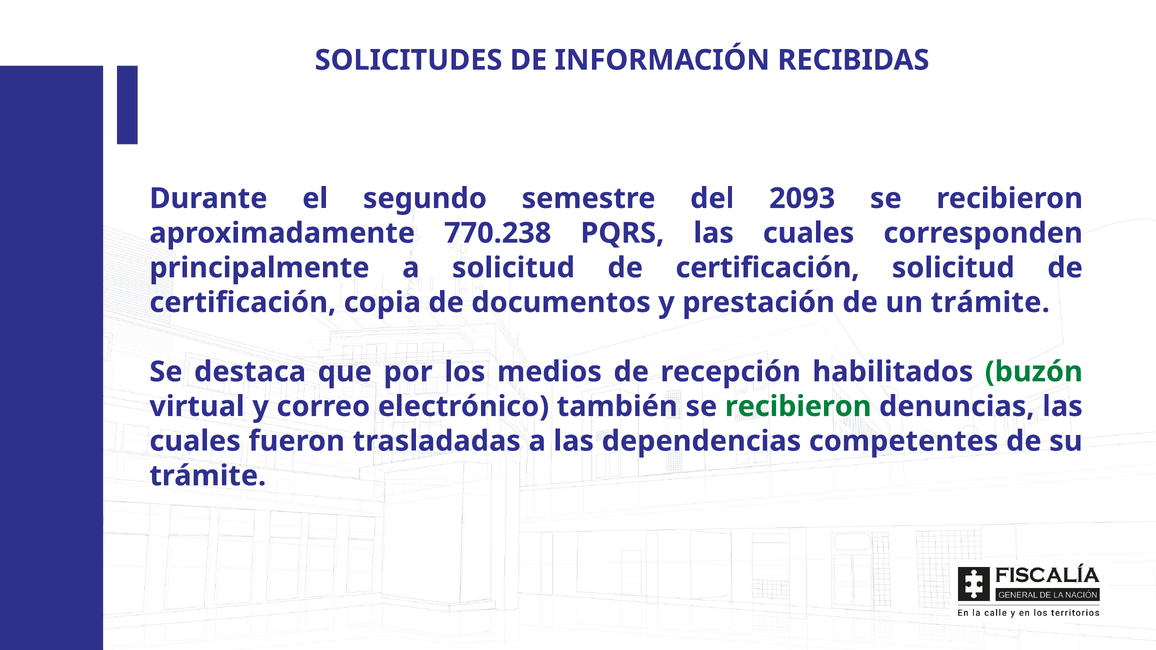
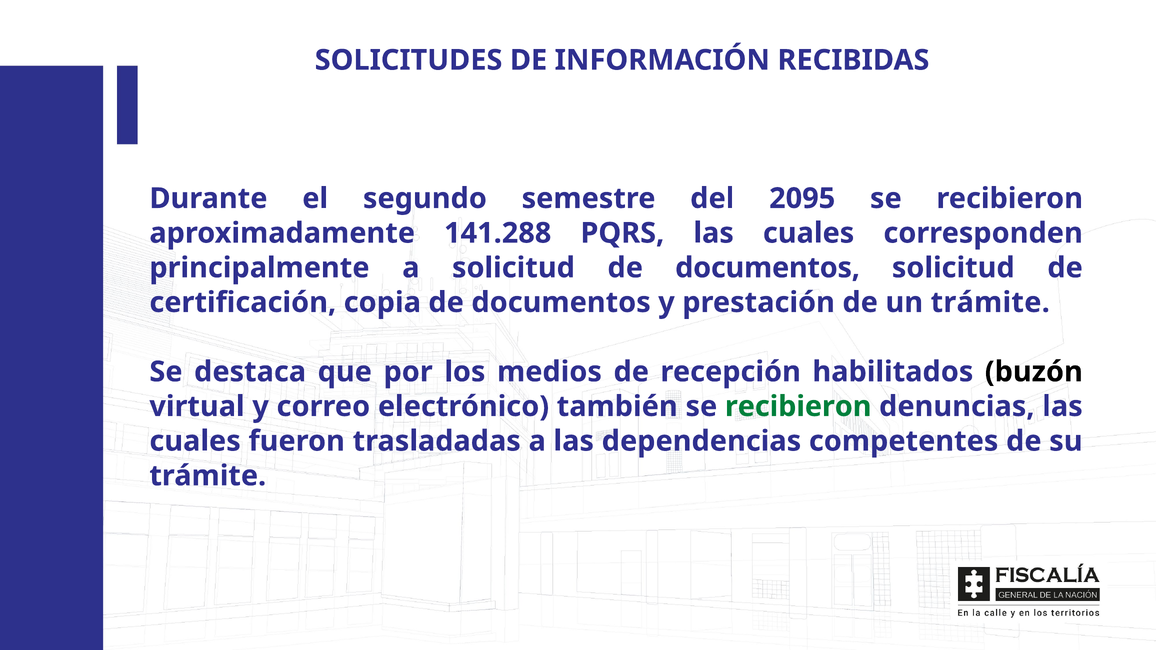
2093: 2093 -> 2095 (802, 199)
770.238: 770.238 -> 141.288 (498, 233)
a solicitud de certificación: certificación -> documentos (768, 268)
buzón colour: green -> black (1034, 372)
